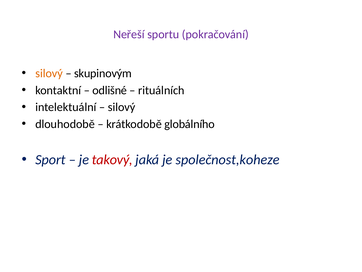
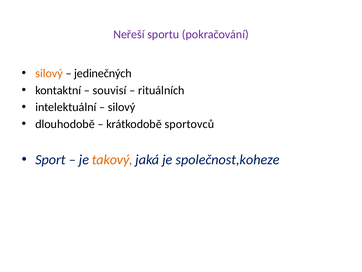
skupinovým: skupinovým -> jedinečných (103, 73)
odlišné: odlišné -> souvisí (110, 90)
globálního: globálního -> sportovců (189, 124)
takový colour: red -> orange (112, 159)
